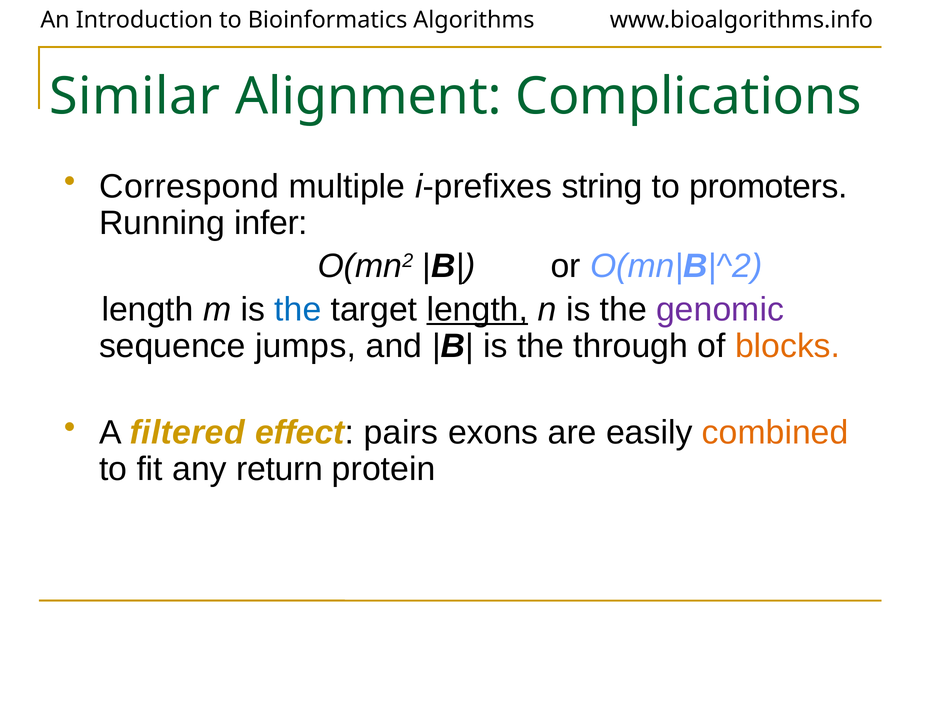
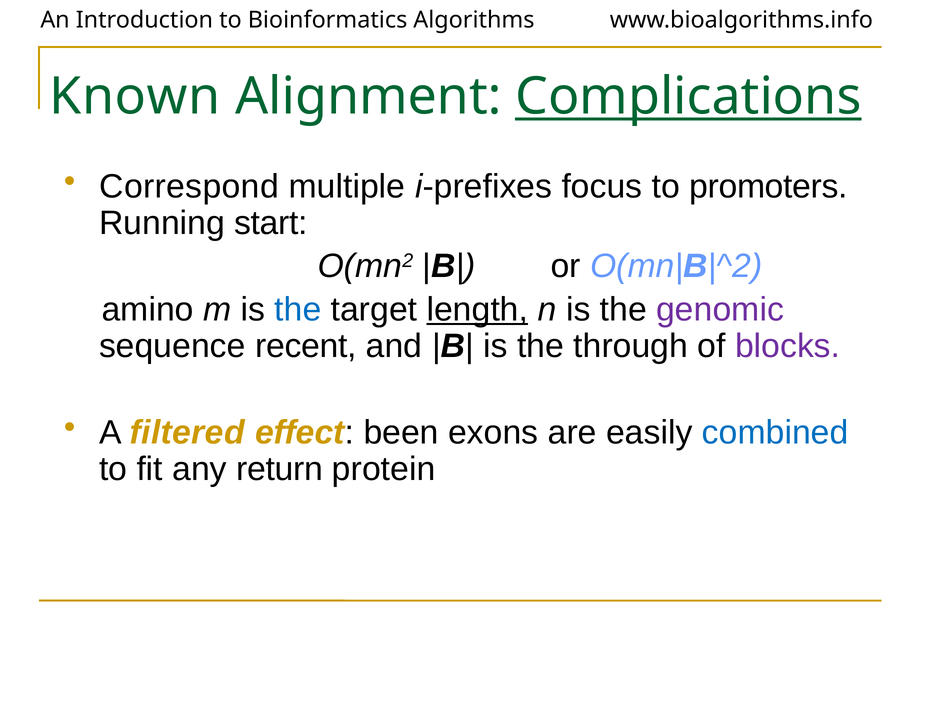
Similar: Similar -> Known (135, 97)
Complications underline: none -> present (688, 97)
string: string -> focus (602, 187)
infer: infer -> start (271, 223)
length: length -> amino (148, 309)
jumps: jumps -> recent (306, 346)
blocks colour: orange -> purple (788, 346)
pairs: pairs -> been (401, 432)
combined colour: orange -> blue (775, 432)
